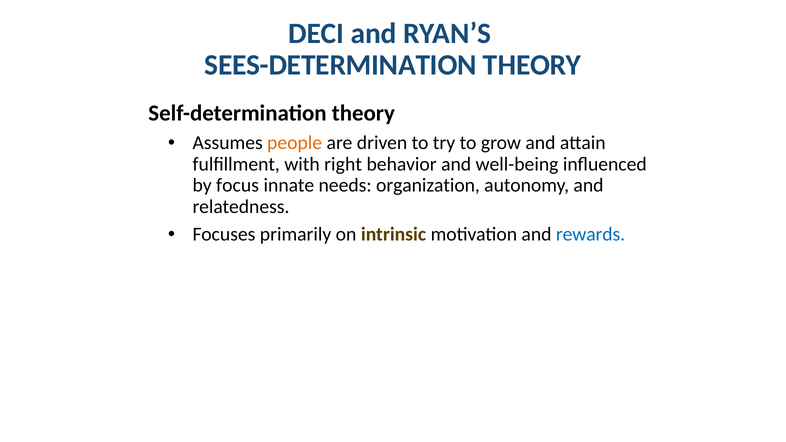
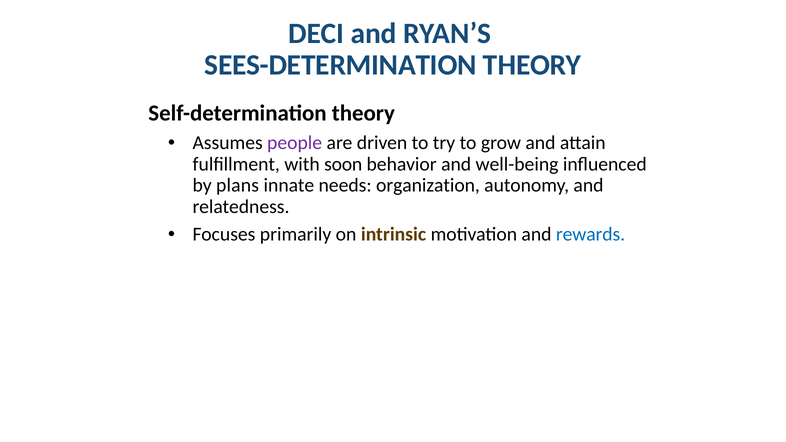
people colour: orange -> purple (295, 143)
right: right -> soon (343, 164)
focus: focus -> plans (238, 185)
